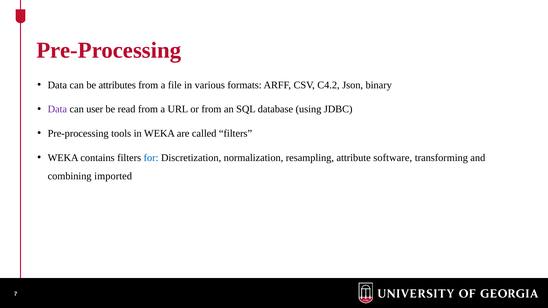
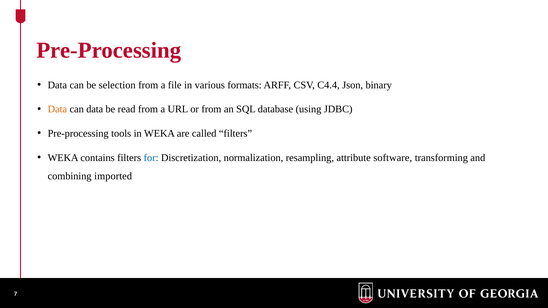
attributes: attributes -> selection (117, 85)
C4.2: C4.2 -> C4.4 (329, 85)
Data colour: purple -> orange (57, 109)
can user: user -> data (95, 109)
